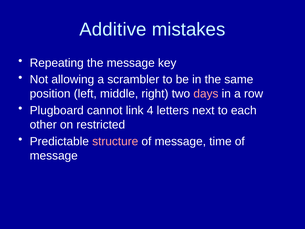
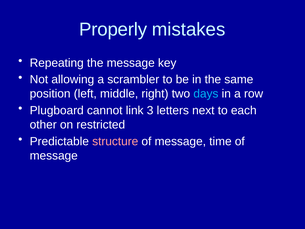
Additive: Additive -> Properly (113, 30)
days colour: pink -> light blue (206, 94)
4: 4 -> 3 (150, 110)
